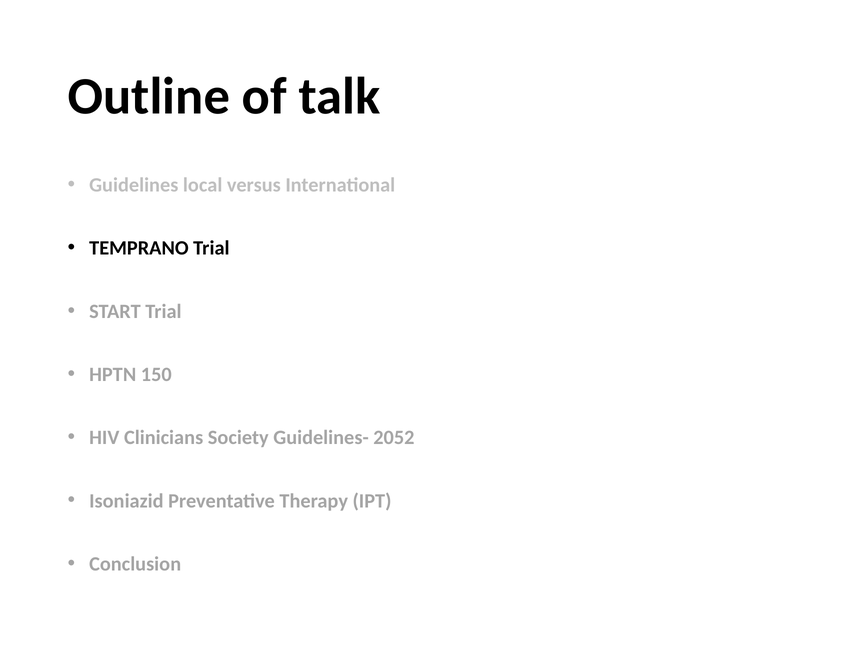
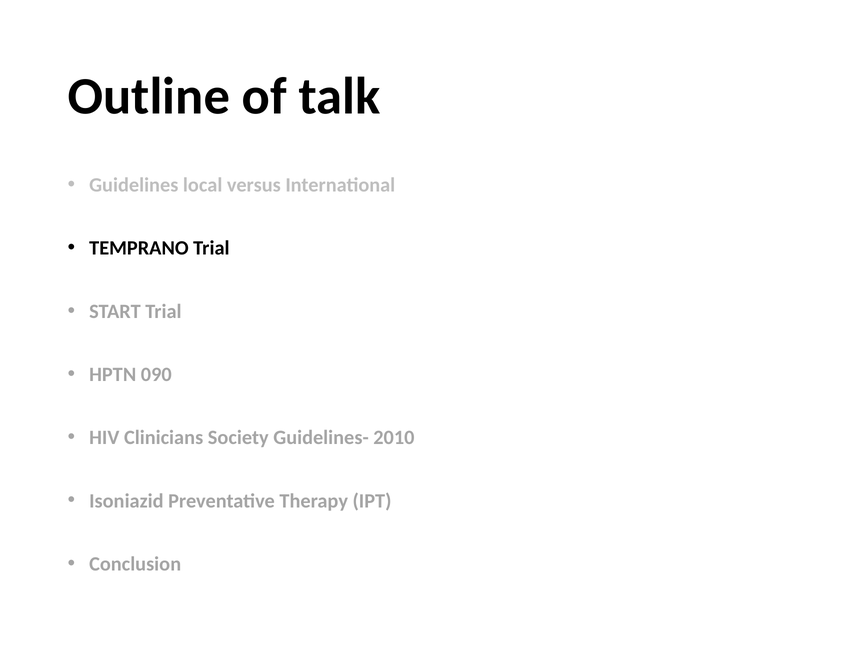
150: 150 -> 090 (156, 375)
2052: 2052 -> 2010 (394, 438)
